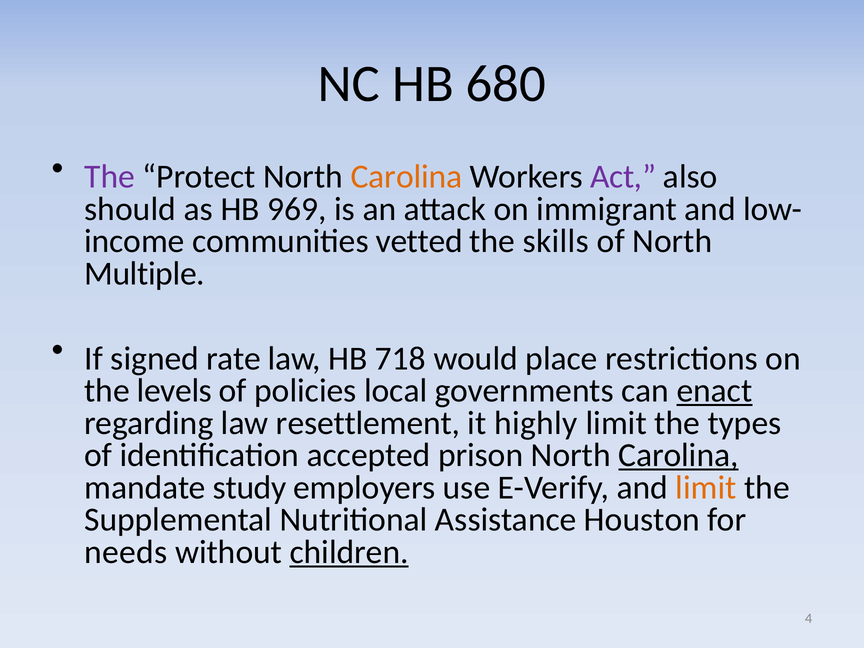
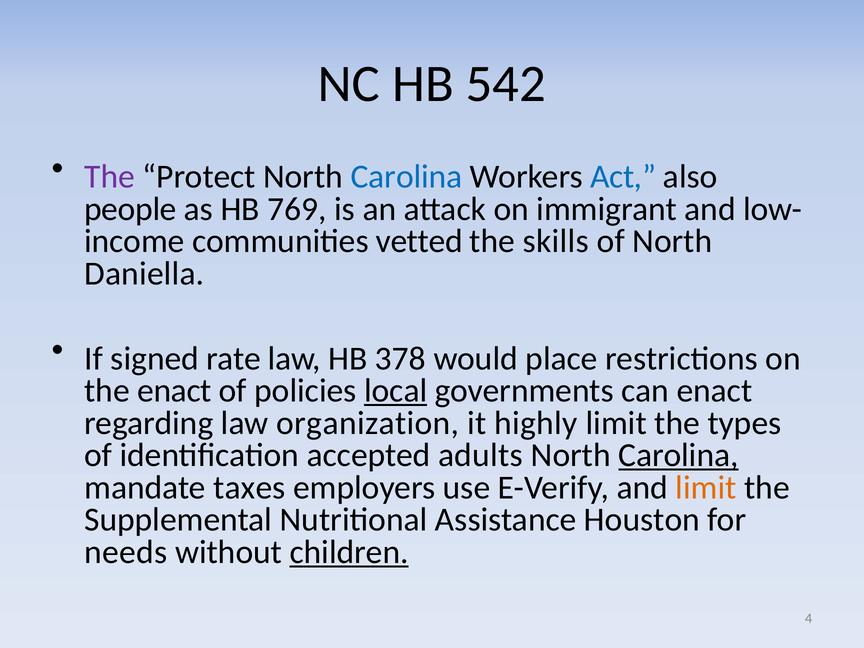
680: 680 -> 542 (506, 84)
Carolina colour: orange -> blue (407, 177)
Act colour: purple -> blue (623, 177)
should: should -> people (130, 209)
969: 969 -> 769 (297, 209)
Multiple: Multiple -> Daniella (144, 274)
718: 718 -> 378 (400, 358)
the levels: levels -> enact (174, 391)
local underline: none -> present (396, 391)
enact underline: present -> none (714, 391)
resettlement: resettlement -> organization (368, 423)
prison: prison -> adults (480, 455)
study: study -> taxes (249, 488)
